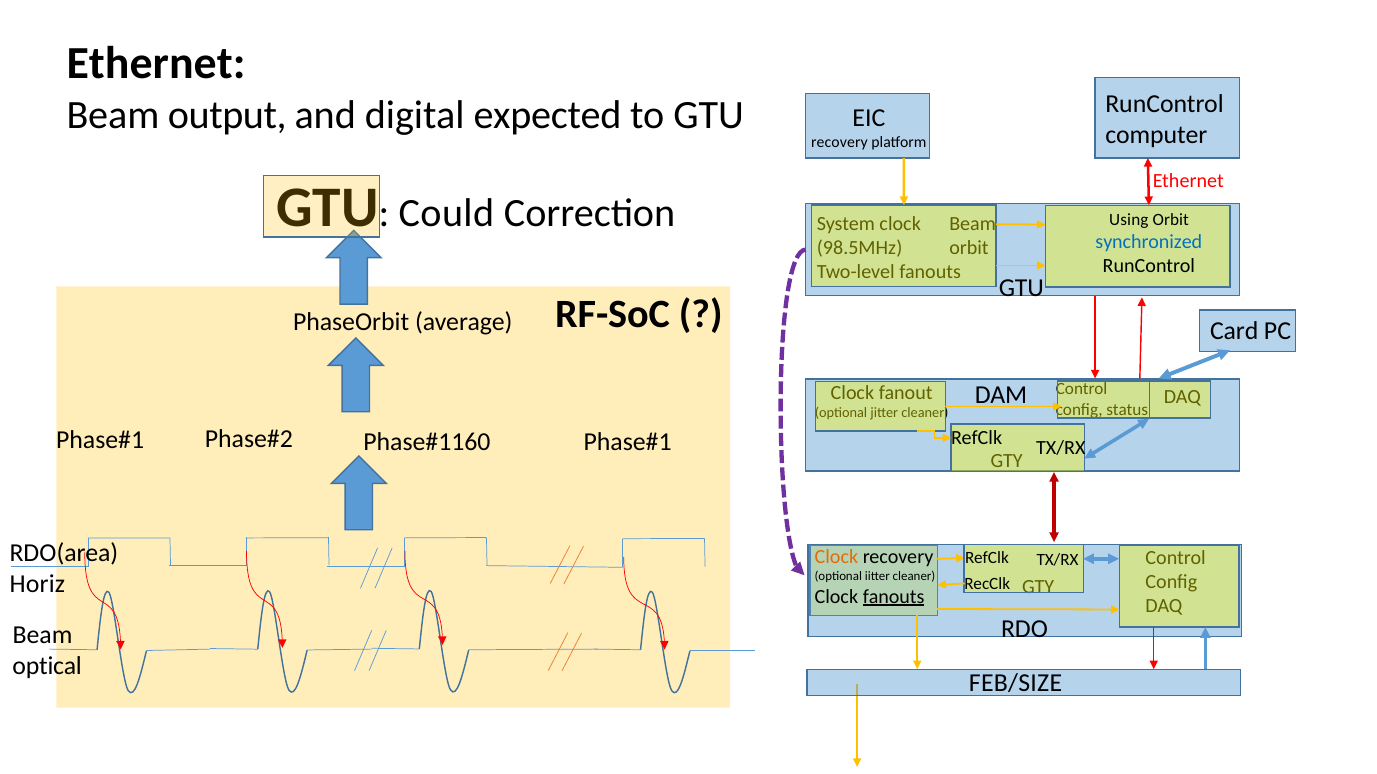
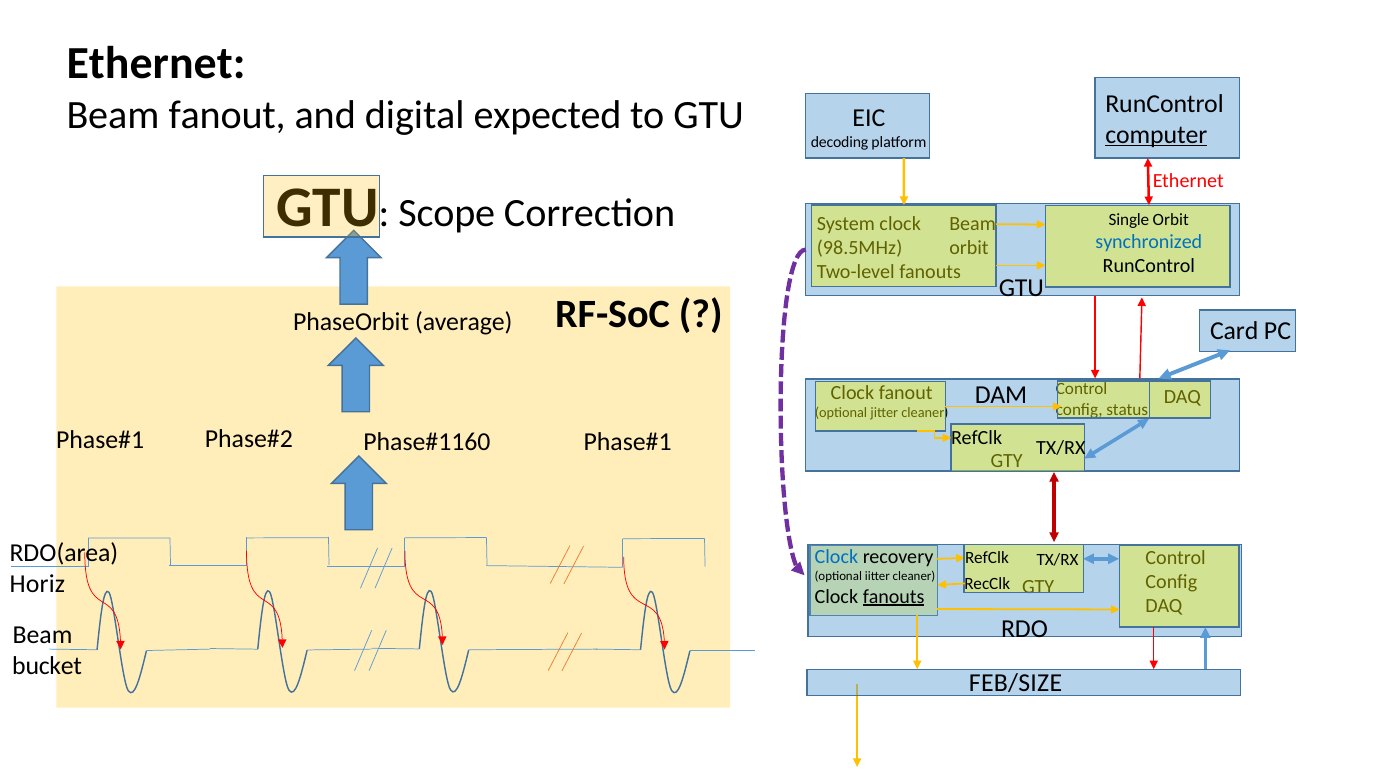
Beam output: output -> fanout (227, 115)
computer underline: none -> present (1156, 135)
recovery: recovery -> decoding (840, 142)
Could: Could -> Scope (447, 213)
Using: Using -> Single (1129, 220)
Clock colour: orange -> blue (836, 557)
optical: optical -> bucket (47, 667)
